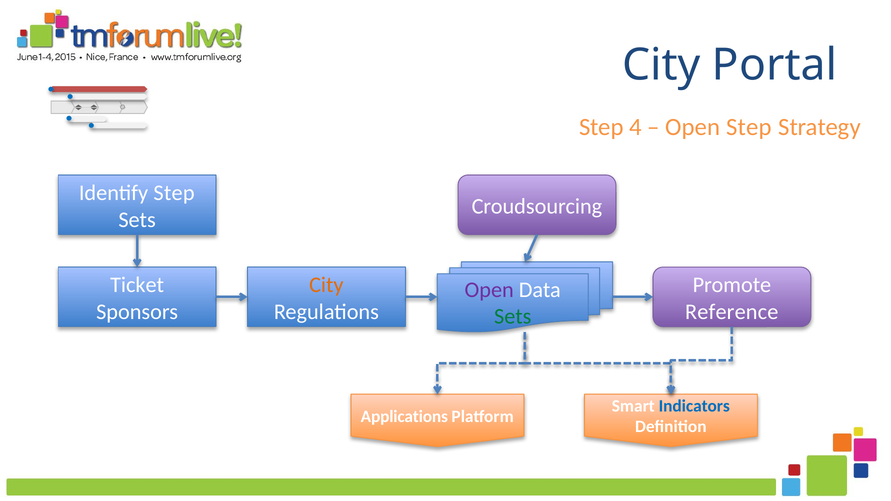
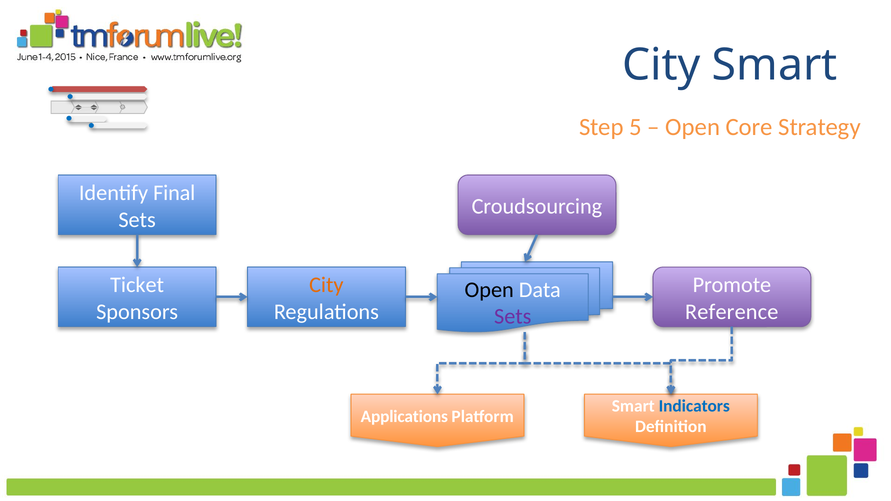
City Portal: Portal -> Smart (775, 65)
4: 4 -> 5 (636, 127)
Open Step: Step -> Core (749, 127)
Identify Step: Step -> Final (174, 193)
Open colour: purple -> black (489, 290)
Sets colour: green -> purple (513, 317)
